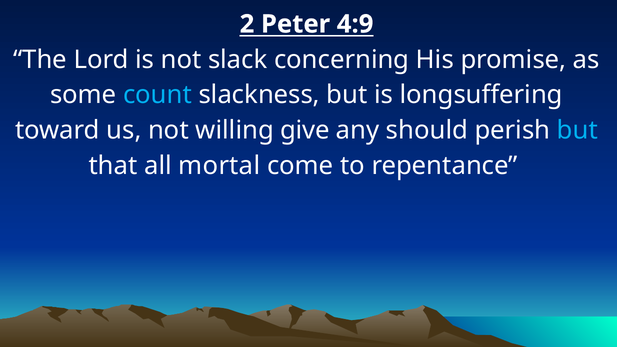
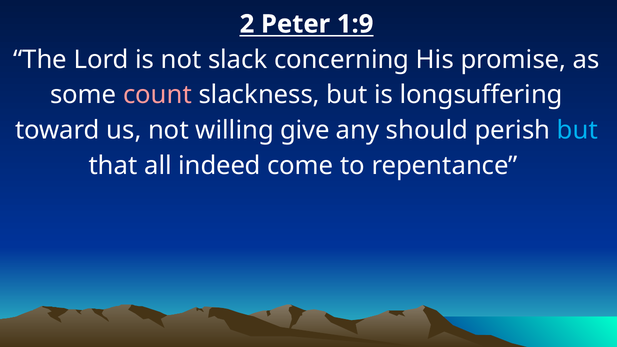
4:9: 4:9 -> 1:9 (355, 24)
count colour: light blue -> pink (158, 95)
mortal: mortal -> indeed (220, 166)
